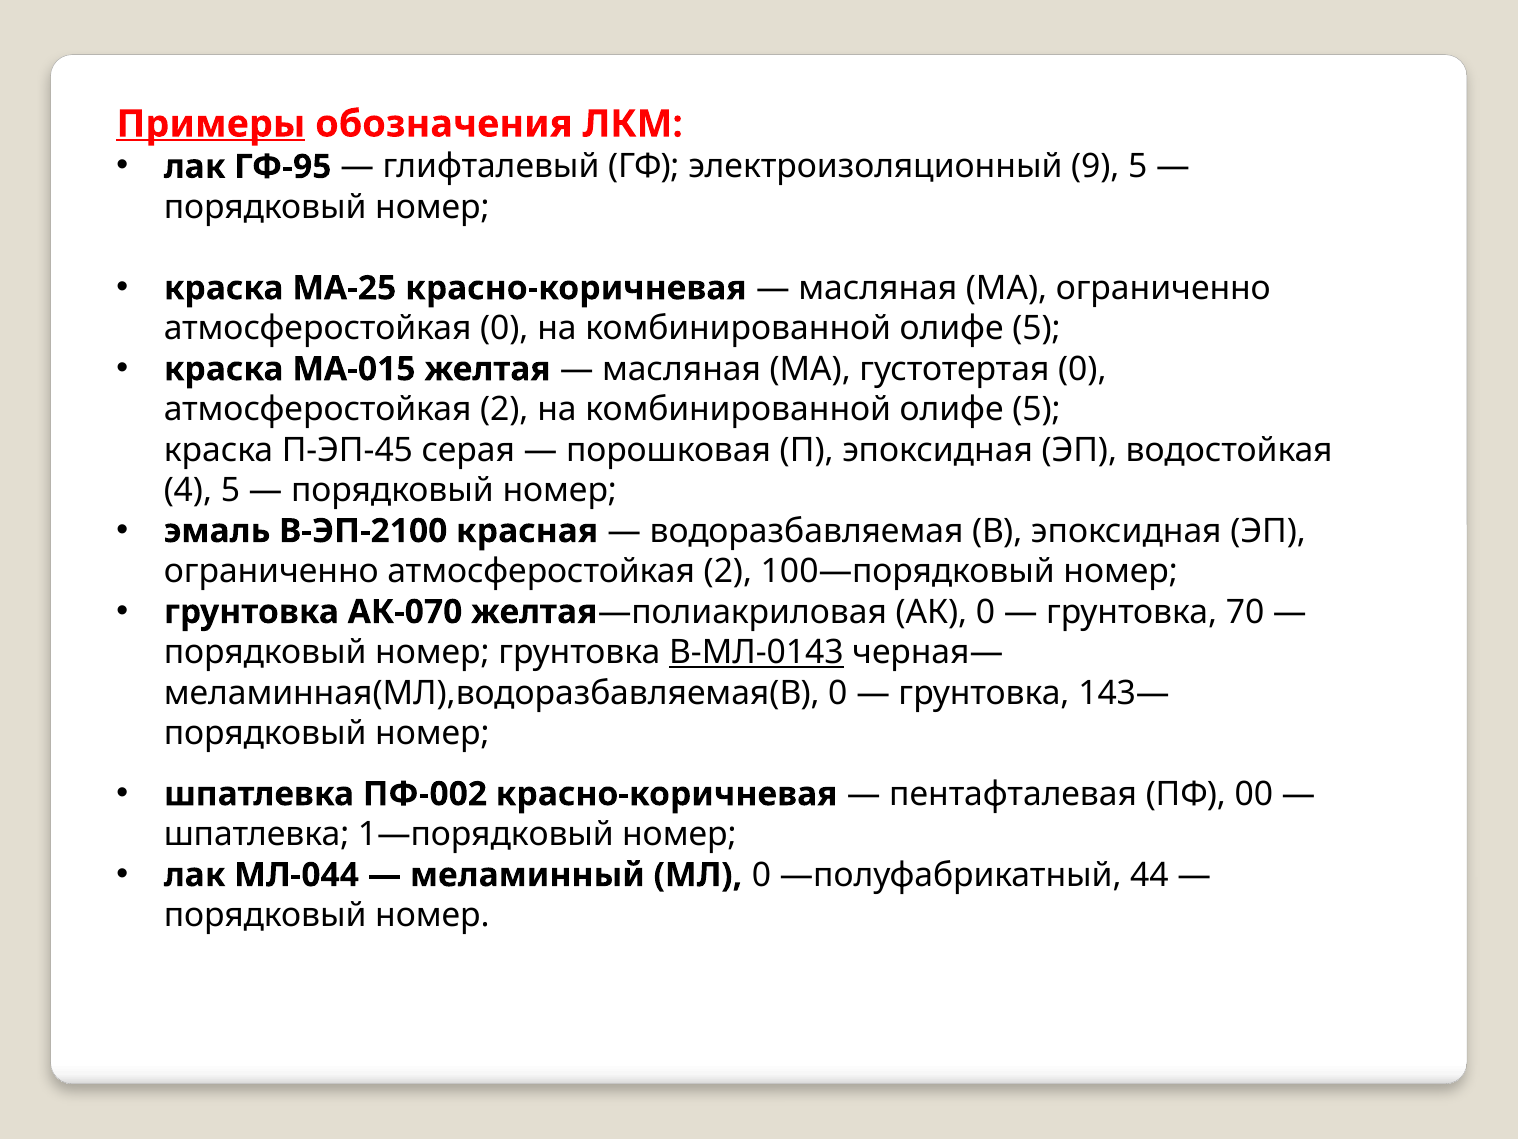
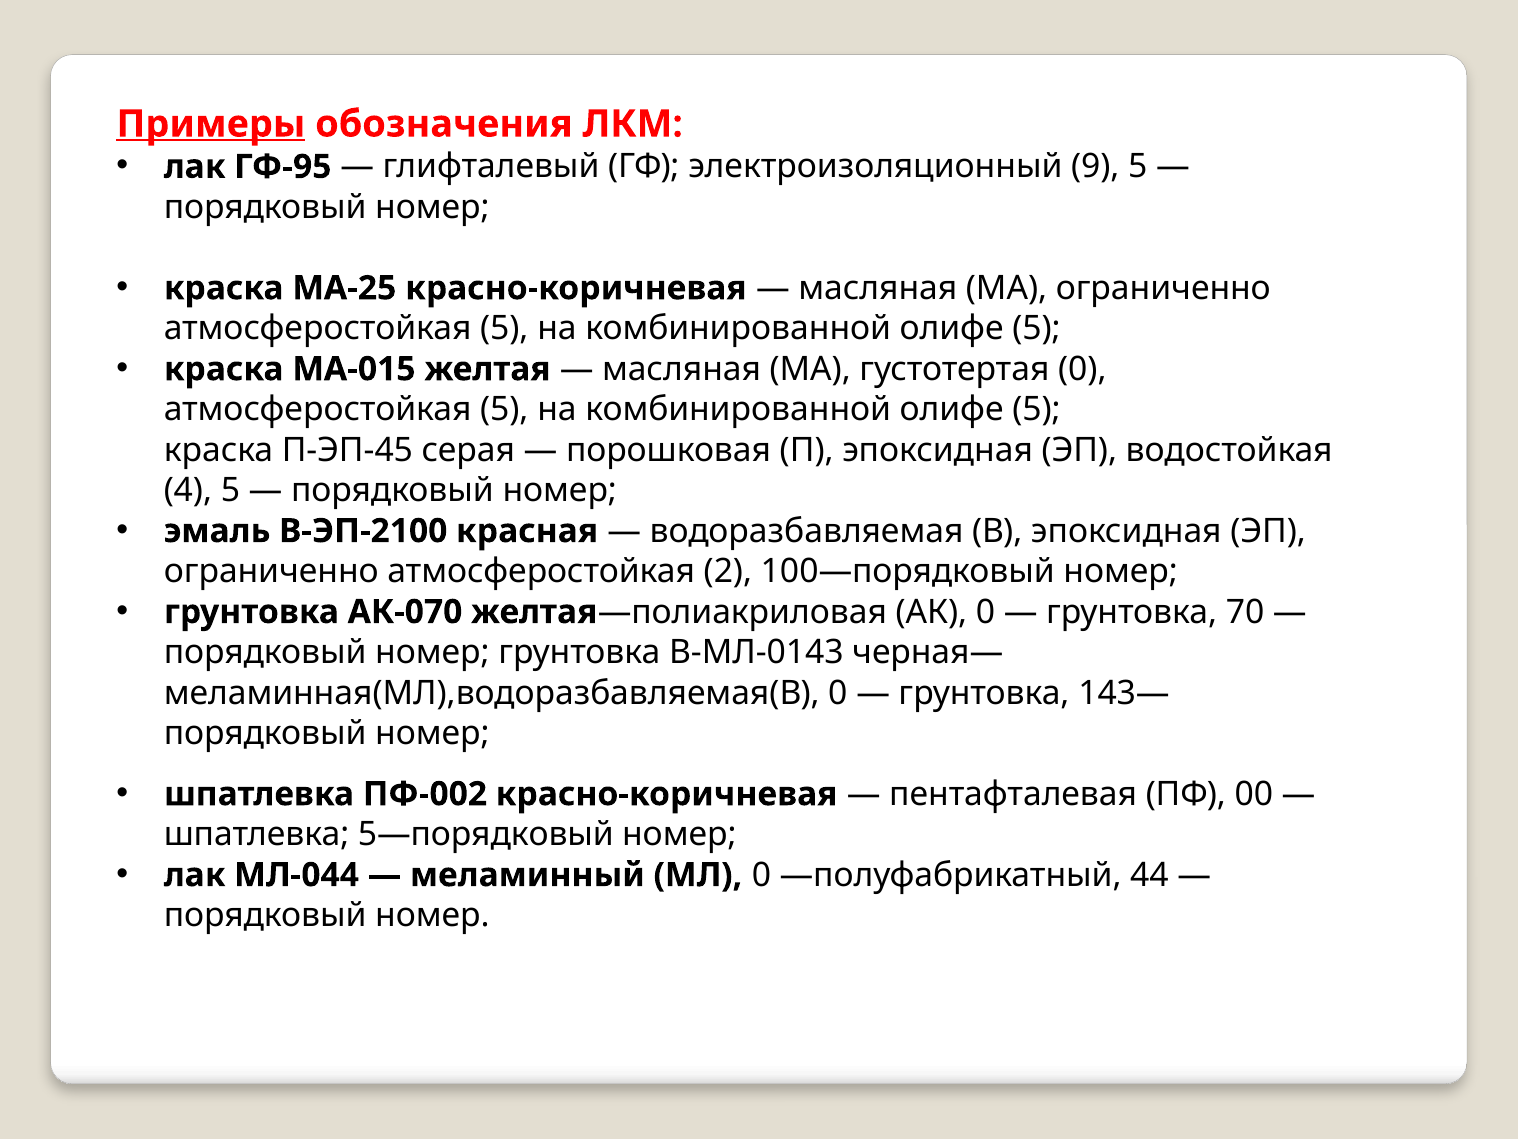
0: 0 -> 5 (504, 329)
2: 2 -> 5 (504, 409)
В-МЛ-0143 underline: present -> none (756, 652)
1—порядковый: 1—порядковый -> 5—порядковый (486, 834)
